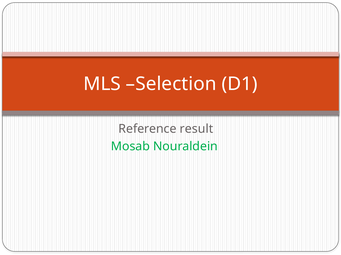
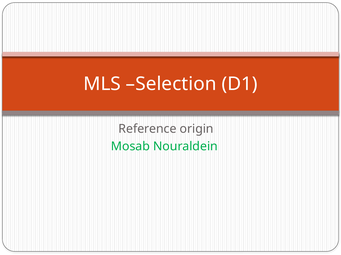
result: result -> origin (197, 129)
